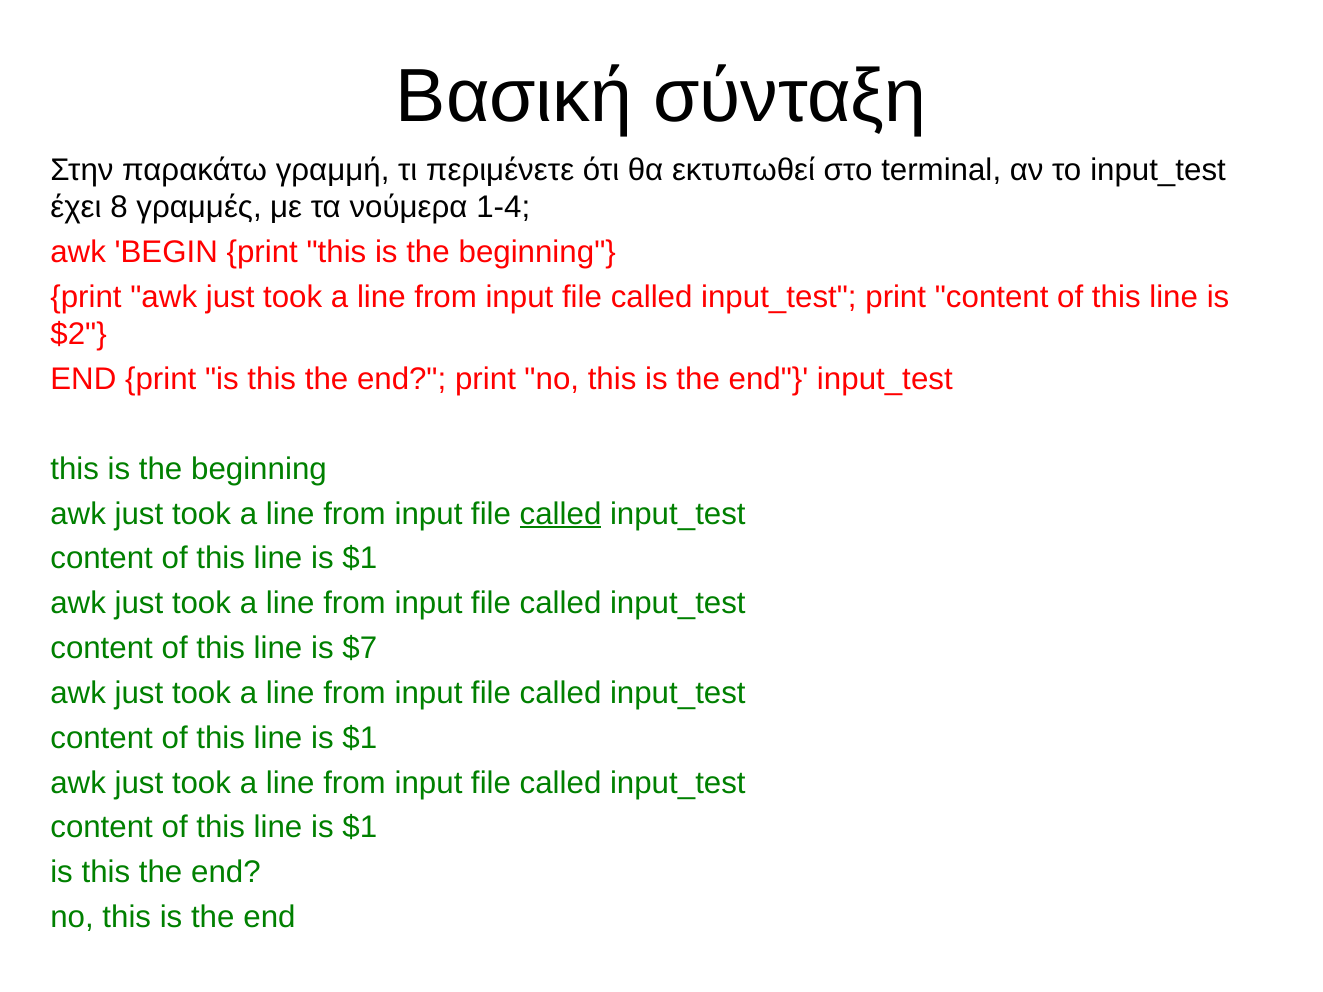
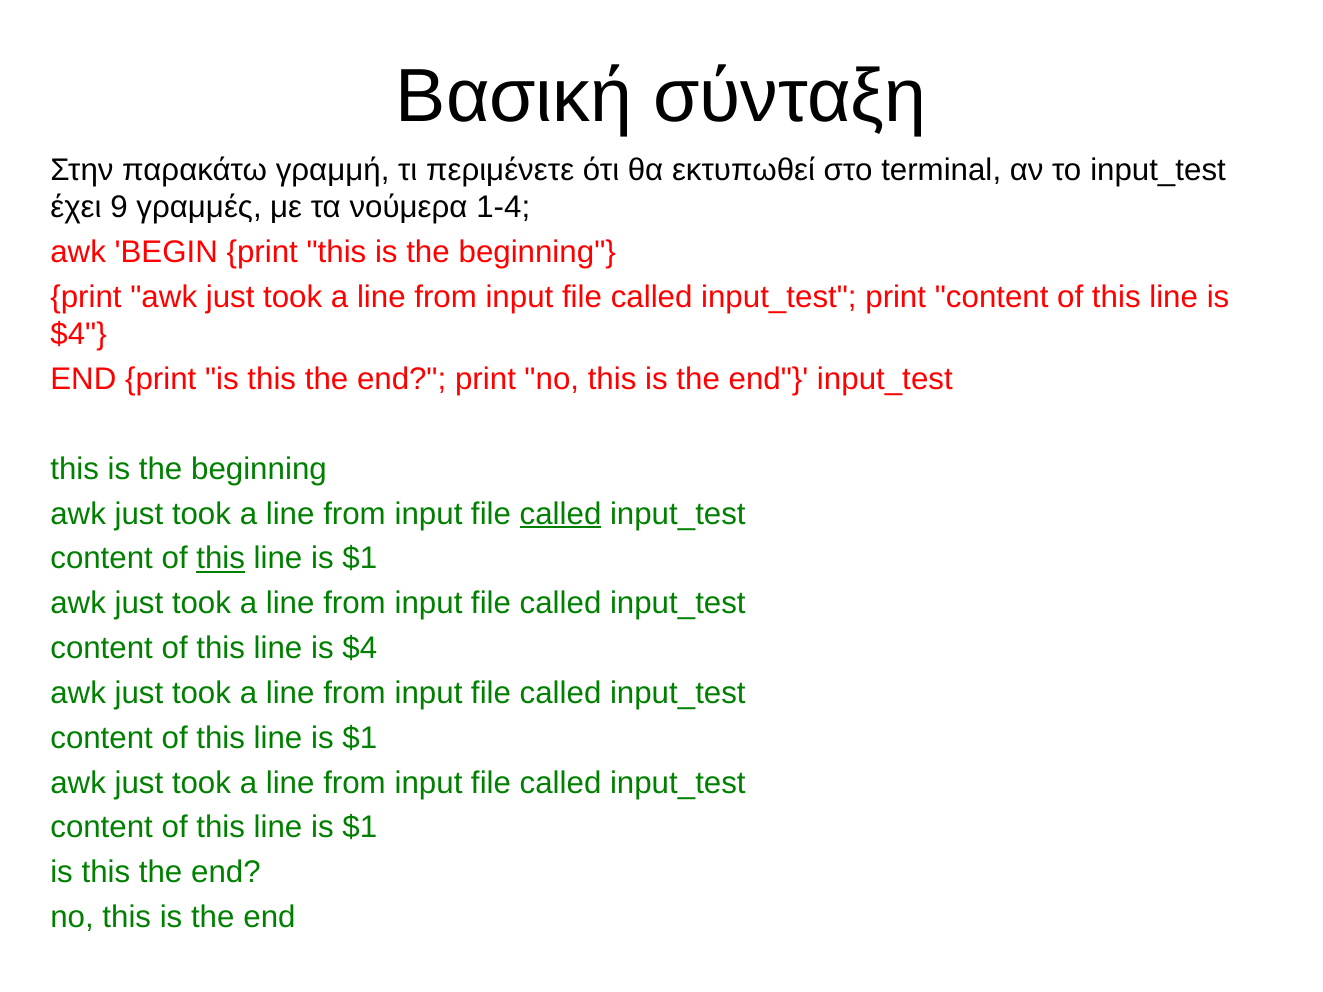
8: 8 -> 9 (119, 207)
$2: $2 -> $4 (79, 334)
this underline: none -> present (221, 559)
$7: $7 -> $4 (360, 648)
